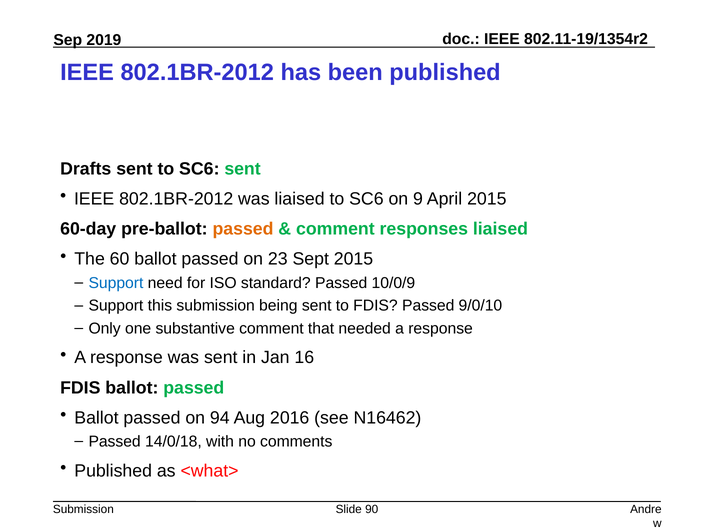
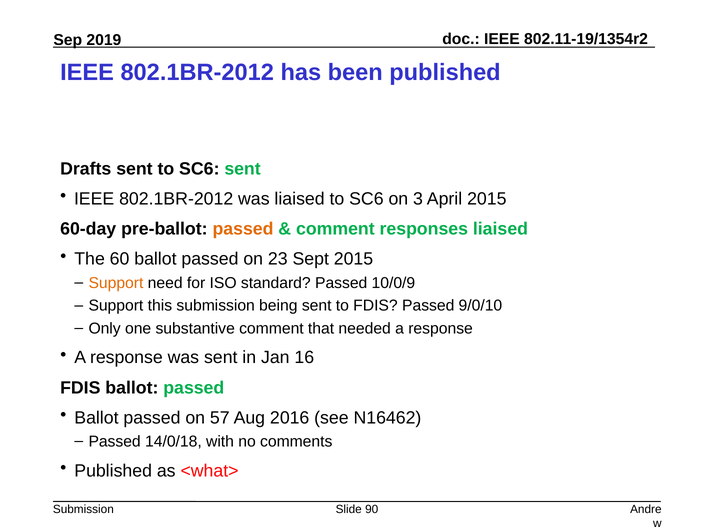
9: 9 -> 3 (418, 199)
Support colour: blue -> orange (116, 283)
94: 94 -> 57 (220, 418)
